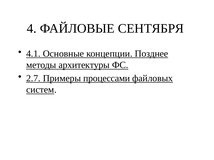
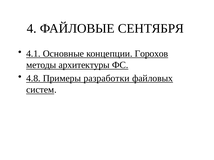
Позднее: Позднее -> Горохов (151, 54)
2.7: 2.7 -> 4.8 (33, 79)
процессами: процессами -> разработки (107, 79)
